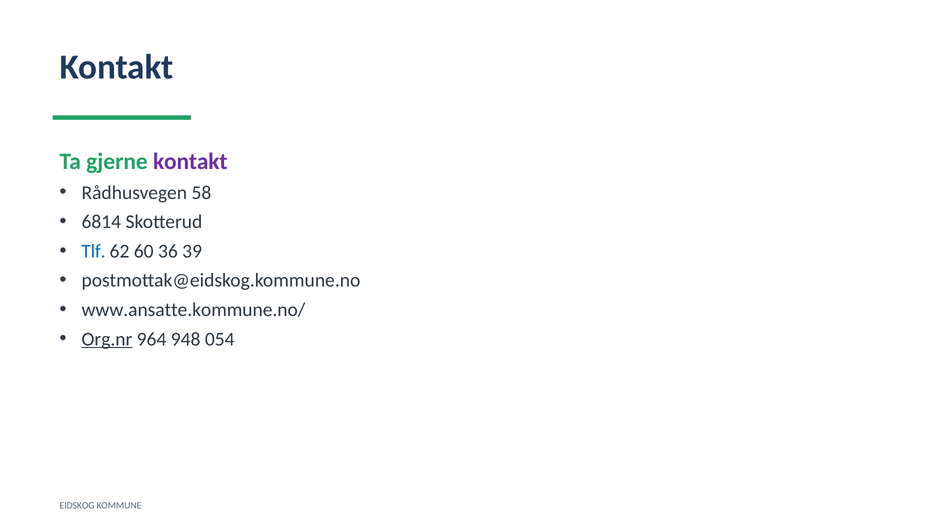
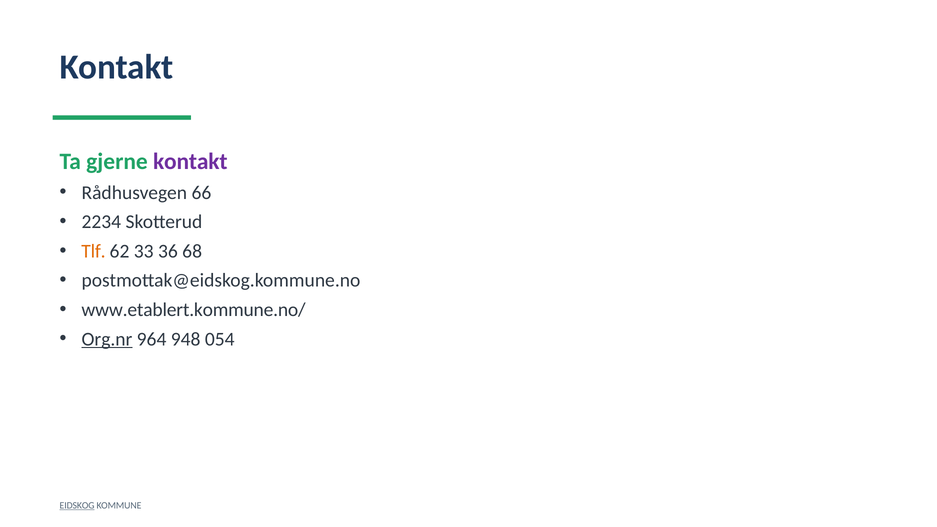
58: 58 -> 66 (201, 193)
6814: 6814 -> 2234 (101, 222)
Tlf colour: blue -> orange (93, 251)
60: 60 -> 33 (144, 251)
39: 39 -> 68 (192, 251)
www.ansatte.kommune.no/: www.ansatte.kommune.no/ -> www.etablert.kommune.no/ (194, 310)
EIDSKOG underline: none -> present (77, 506)
